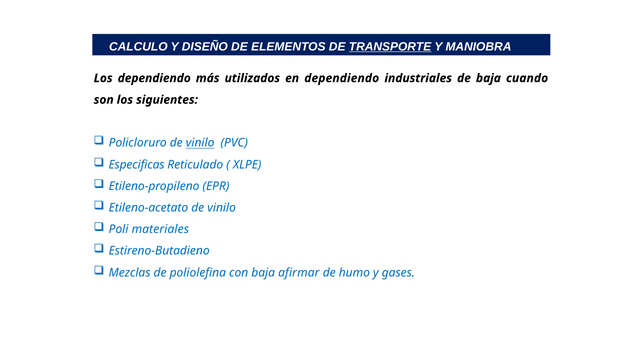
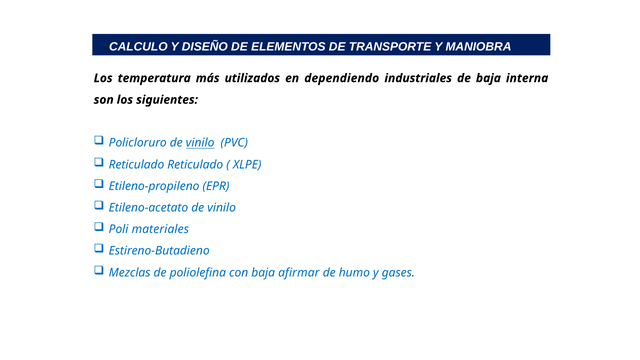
TRANSPORTE underline: present -> none (390, 47)
Los dependiendo: dependiendo -> temperatura (154, 78)
cuando: cuando -> interna (527, 78)
Especificas: Especificas -> Reticulado (136, 165)
